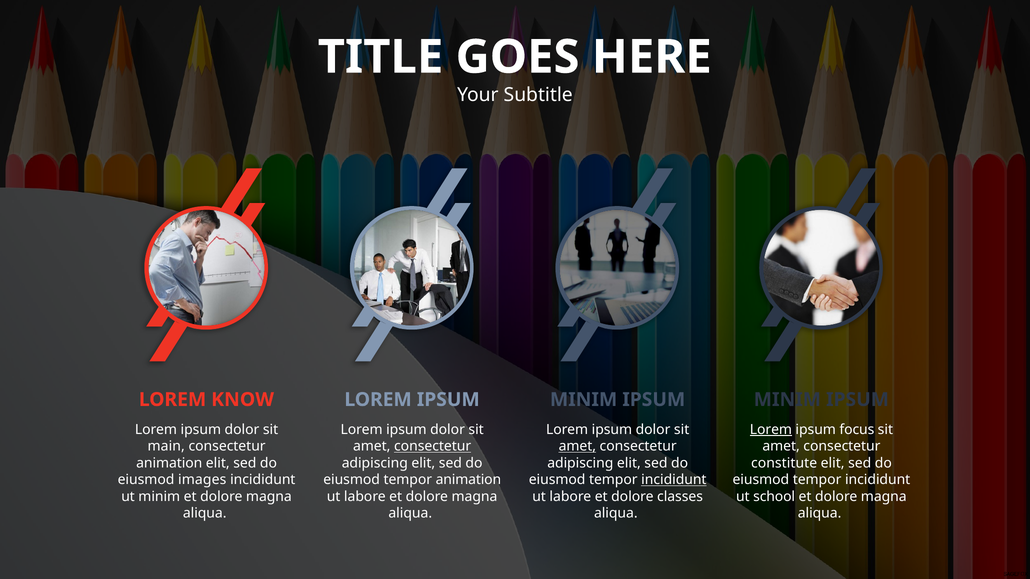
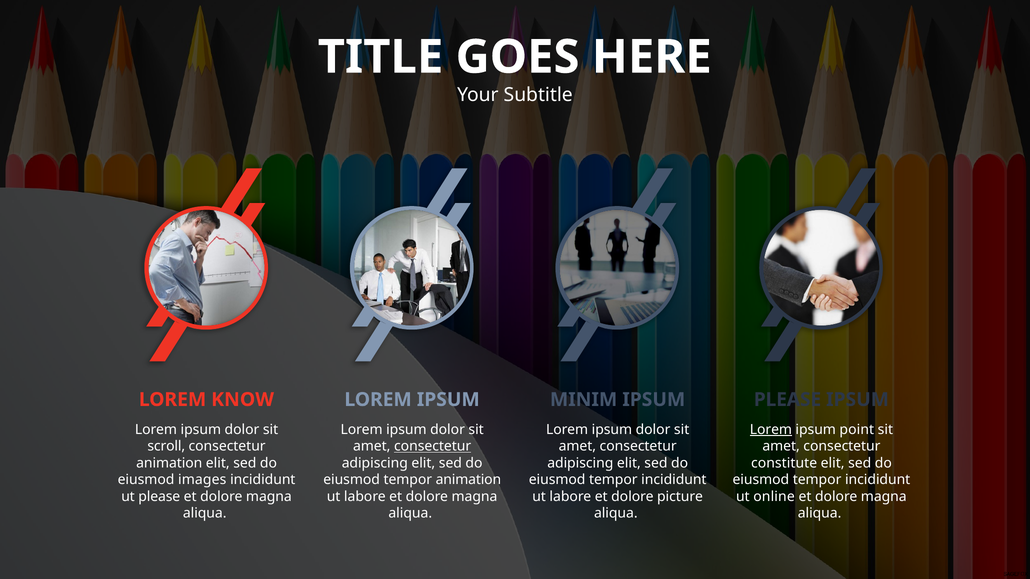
MINIM: MINIM -> PLEASE (787, 400)
focus: focus -> point (857, 430)
main: main -> scroll (166, 446)
amet underline: present -> none (577, 446)
incididunt underline: present -> none (674, 480)
ut minim: minim -> please (159, 497)
classes: classes -> picture (680, 497)
school: school -> online (774, 497)
